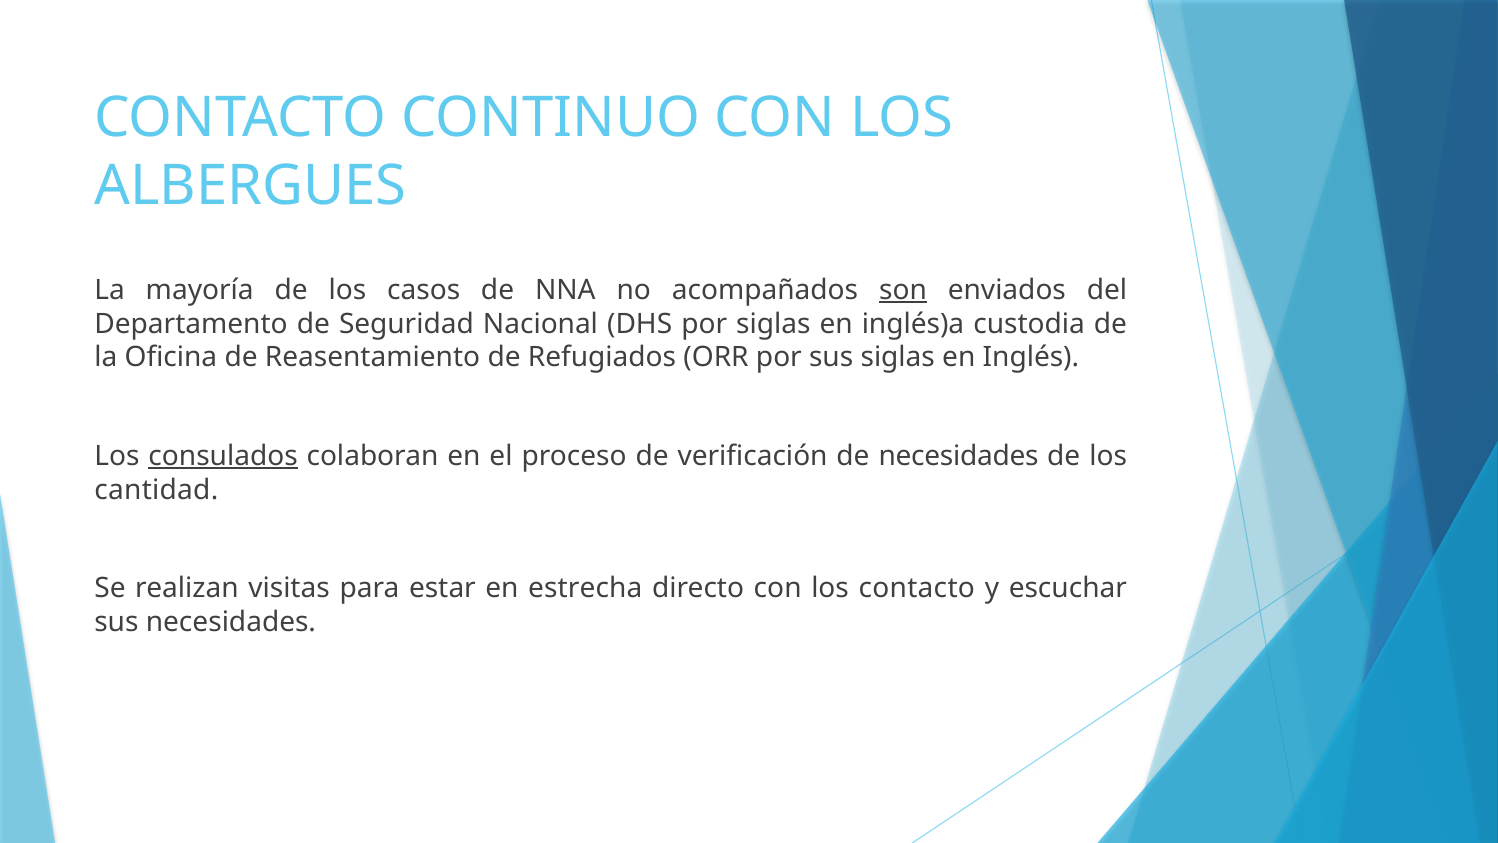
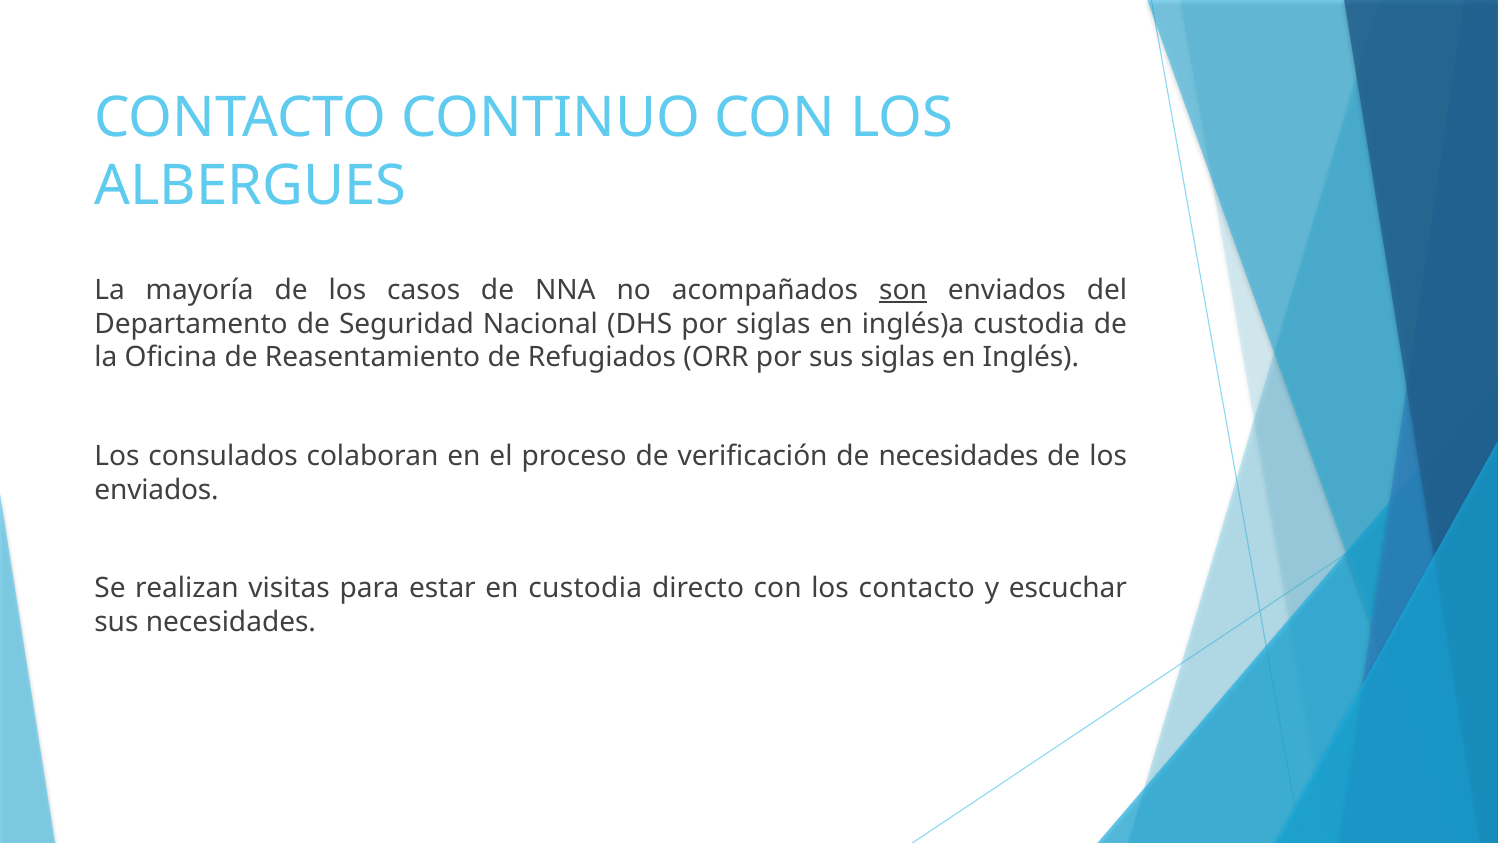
consulados underline: present -> none (223, 456)
cantidad: cantidad -> enviados (157, 490)
en estrecha: estrecha -> custodia (585, 588)
